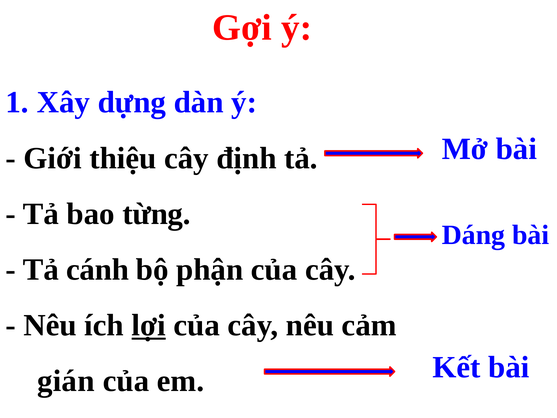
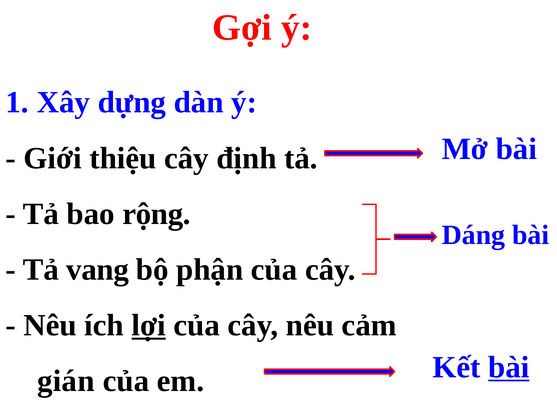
từng: từng -> rộng (157, 214)
cánh: cánh -> vang (98, 269)
bài underline: none -> present (509, 367)
